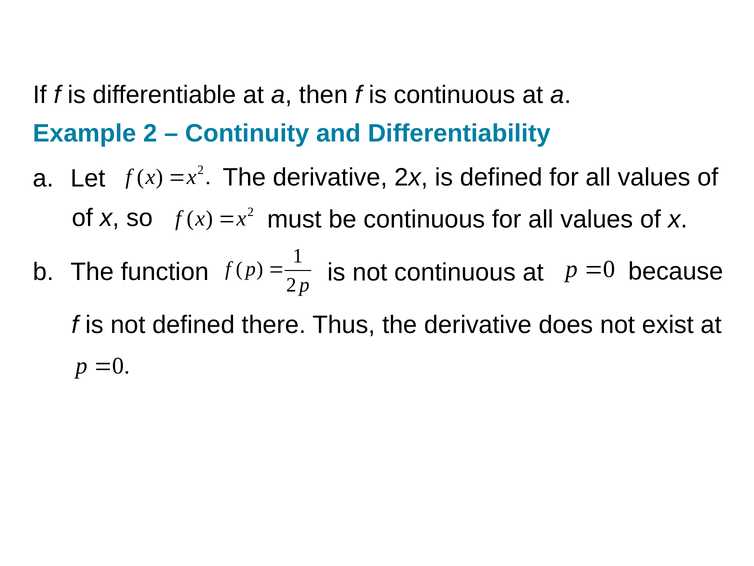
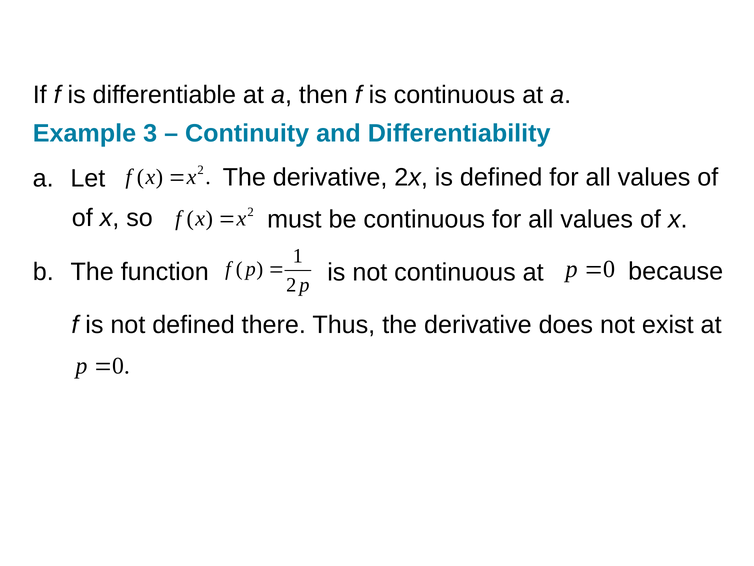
Example 2: 2 -> 3 (150, 133)
